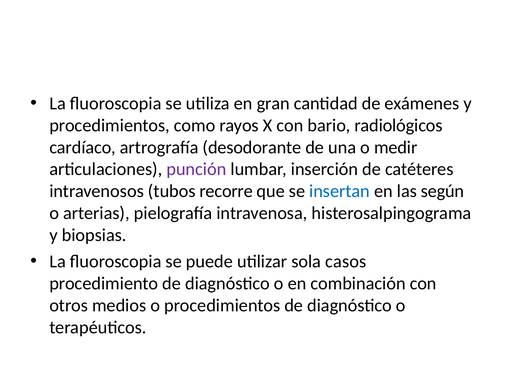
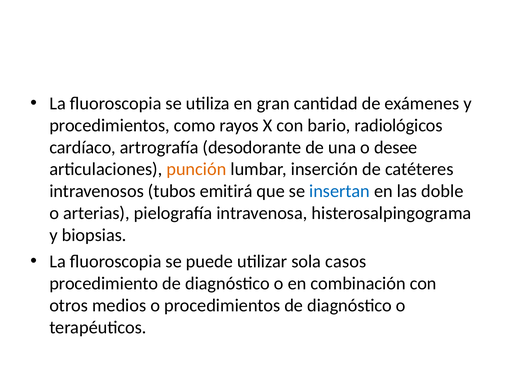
medir: medir -> desee (396, 147)
punción colour: purple -> orange (196, 169)
recorre: recorre -> emitirá (226, 191)
según: según -> doble (442, 191)
